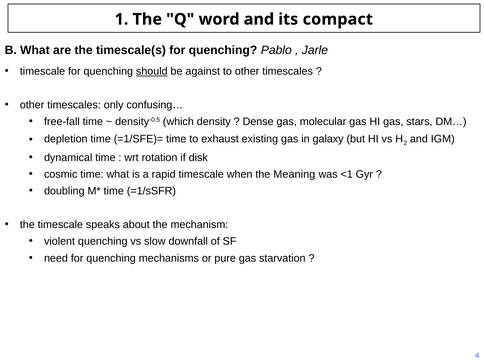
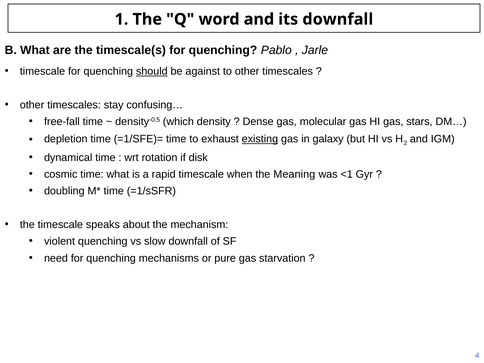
its compact: compact -> downfall (338, 19)
only: only -> stay (114, 105)
existing underline: none -> present (260, 139)
